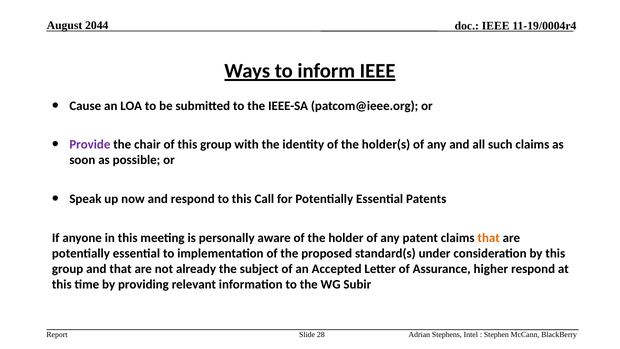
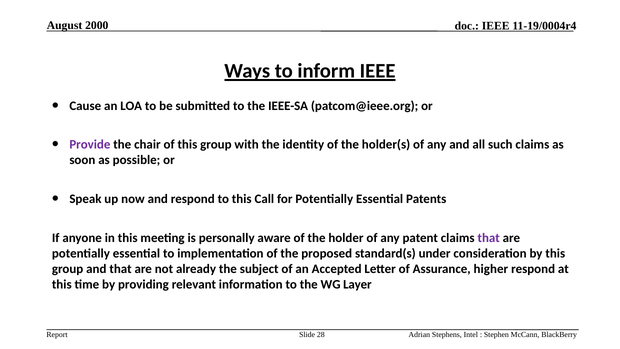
2044: 2044 -> 2000 (97, 25)
that colour: orange -> purple (489, 238)
Subir: Subir -> Layer (357, 284)
